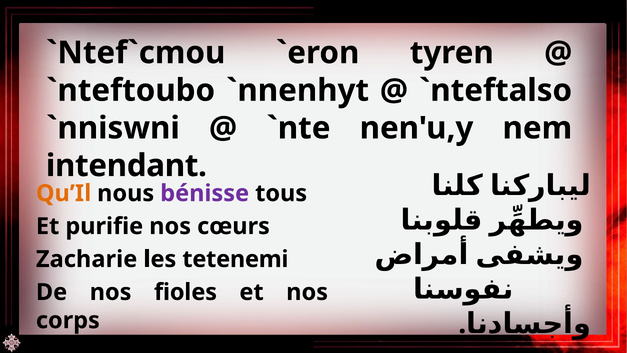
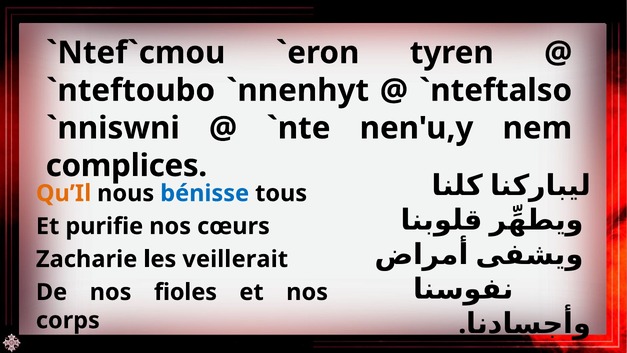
intendant: intendant -> complices (126, 166)
bénisse colour: purple -> blue (205, 193)
tetenemi: tetenemi -> veillerait (235, 259)
